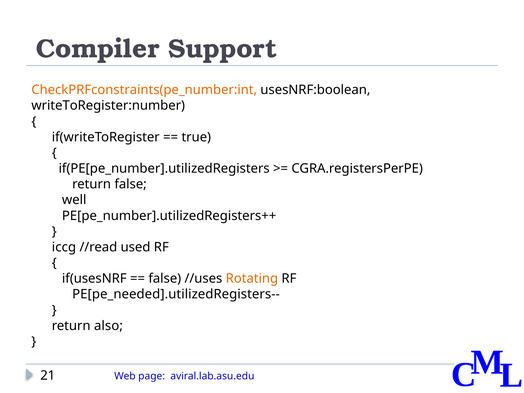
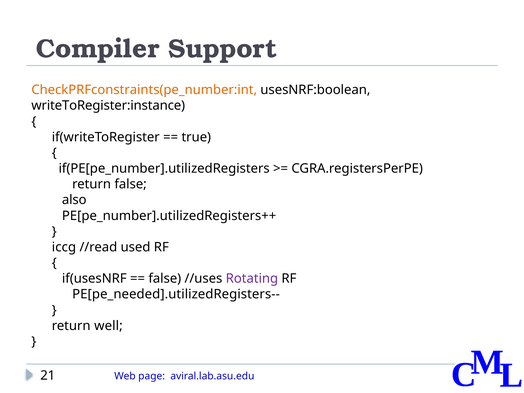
writeToRegister:number: writeToRegister:number -> writeToRegister:instance (108, 106)
well: well -> also (74, 200)
Rotating colour: orange -> purple (252, 279)
also: also -> well (108, 326)
